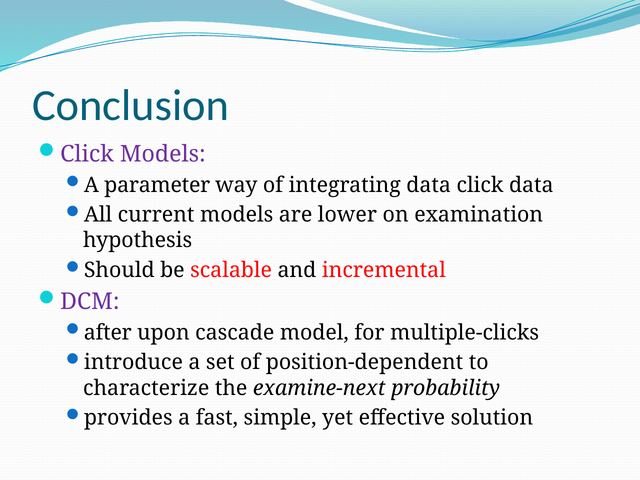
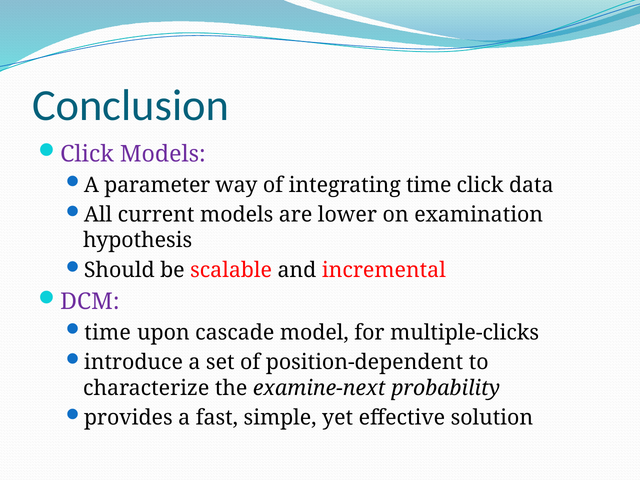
integrating data: data -> time (429, 185)
after: after -> time (108, 333)
